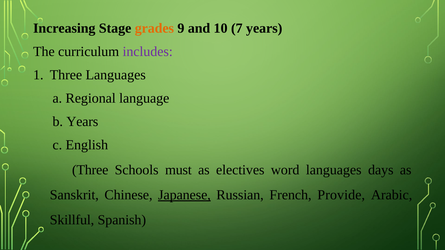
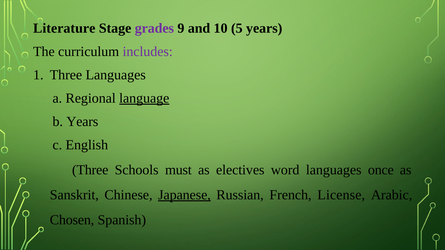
Increasing: Increasing -> Literature (64, 28)
grades colour: orange -> purple (154, 28)
7: 7 -> 5 (237, 28)
language underline: none -> present (144, 98)
days: days -> once (381, 170)
Provide: Provide -> License (341, 195)
Skillful: Skillful -> Chosen (72, 220)
